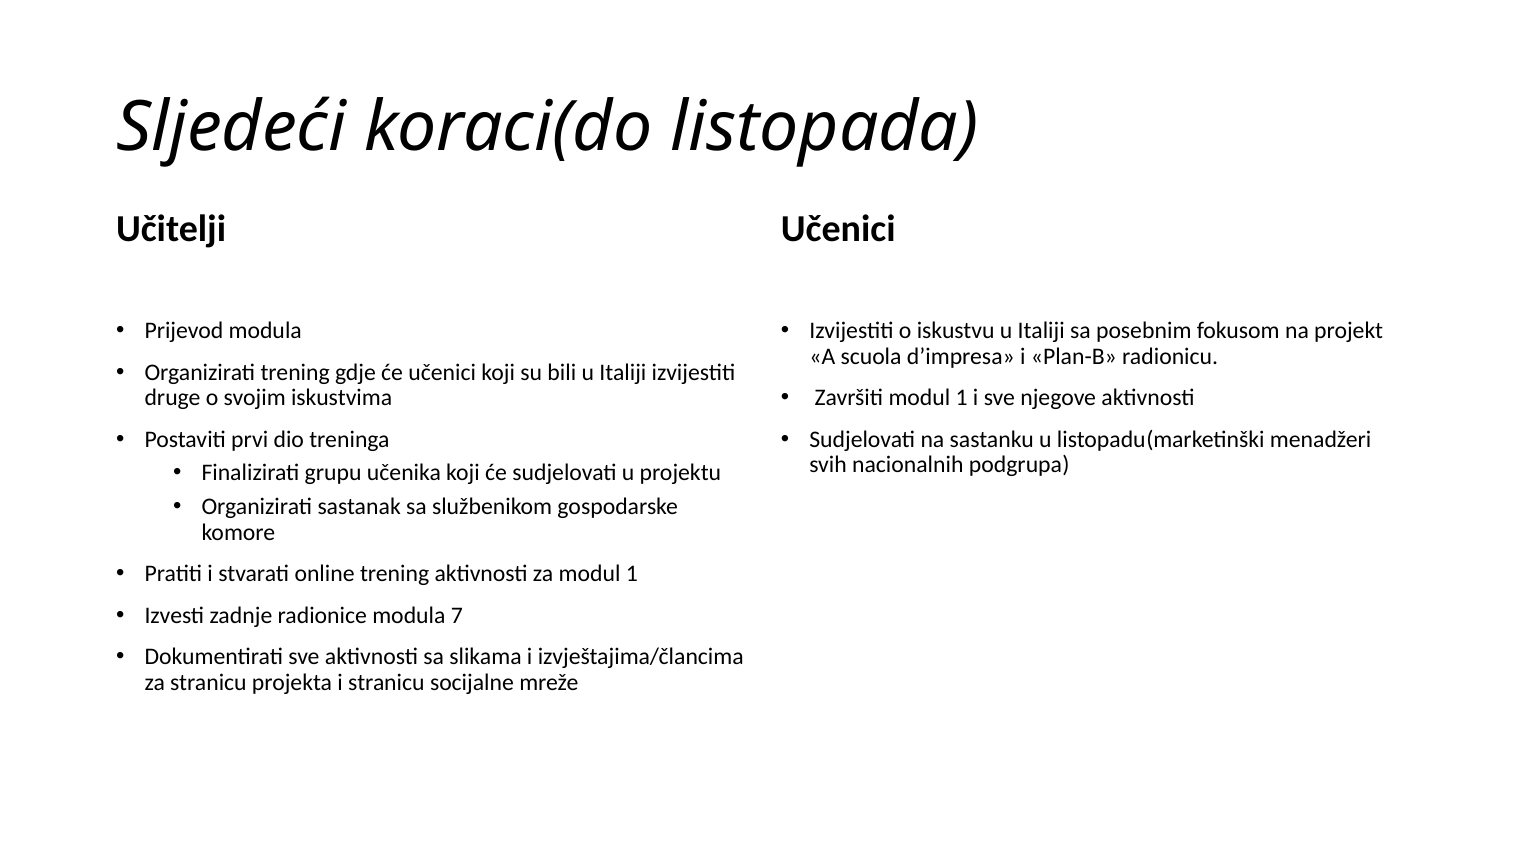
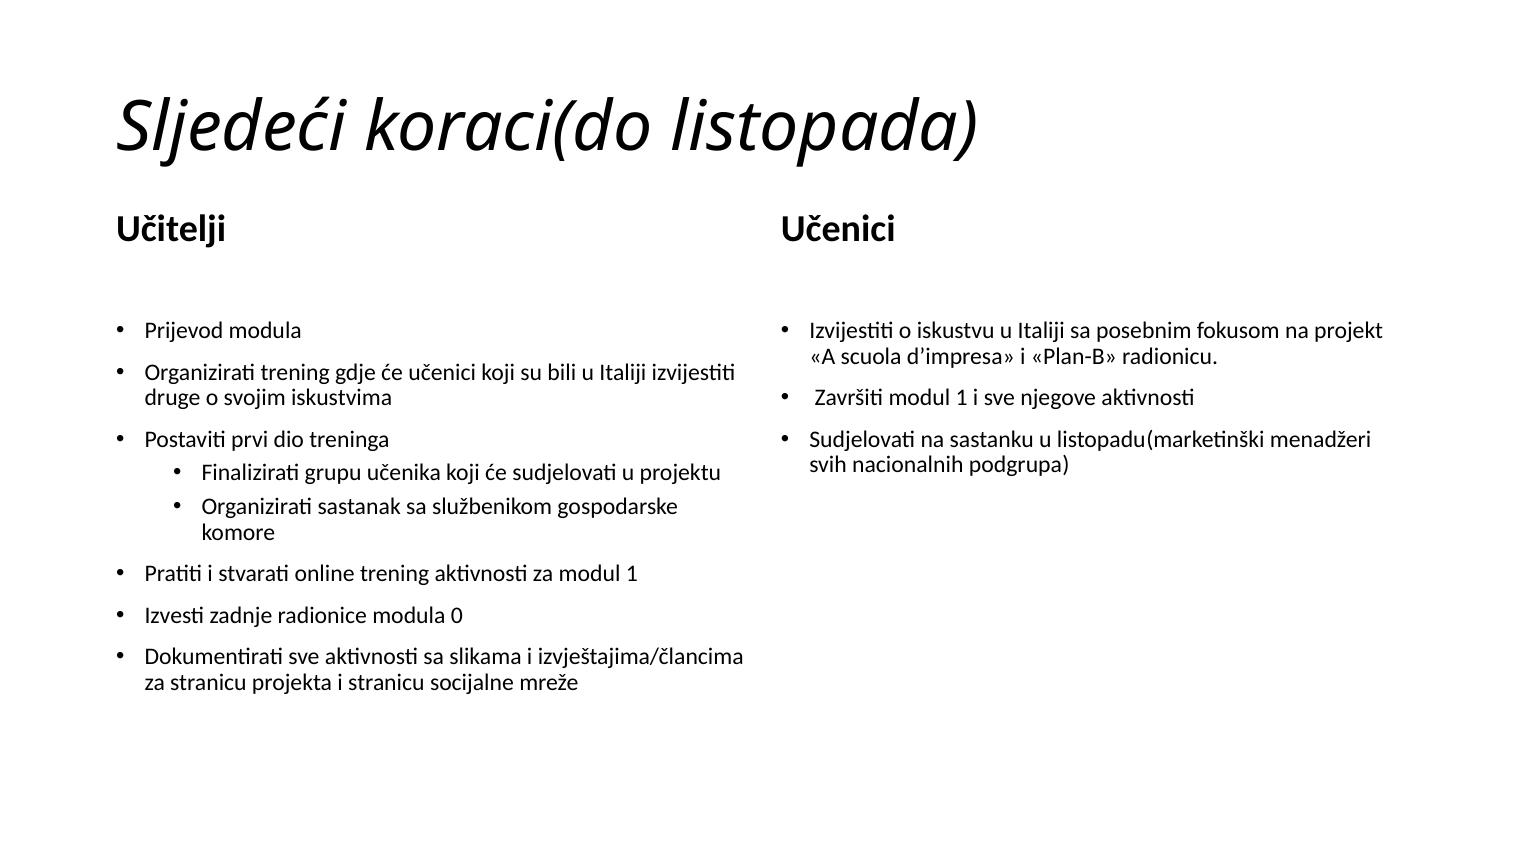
7: 7 -> 0 (457, 615)
